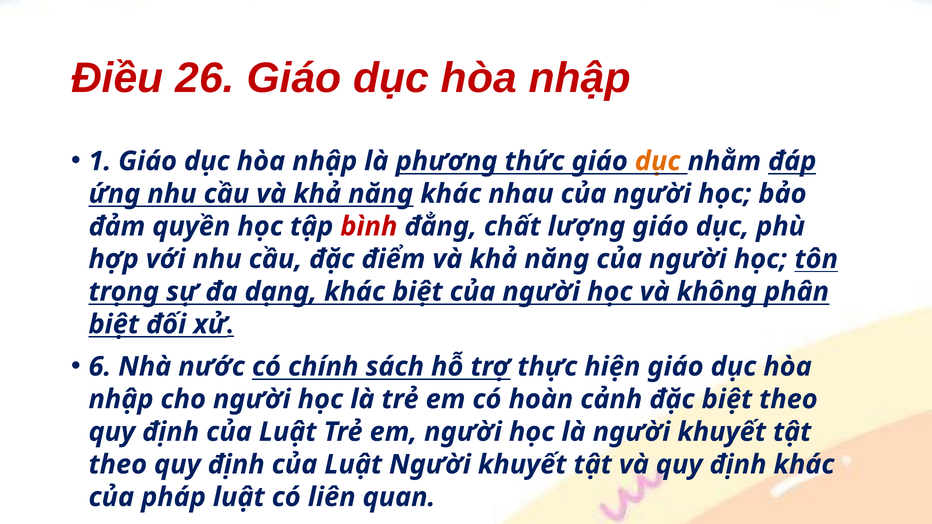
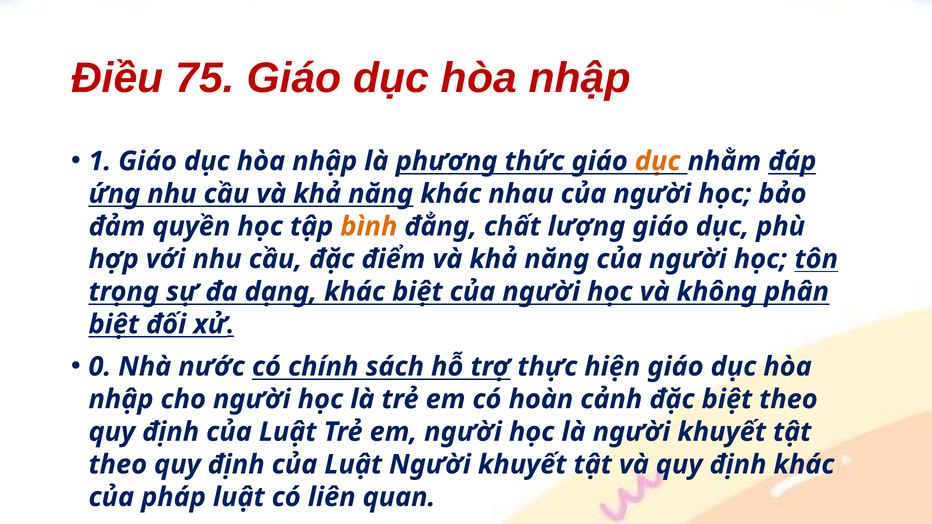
26: 26 -> 75 (205, 78)
bình colour: red -> orange (369, 227)
6: 6 -> 0 (100, 367)
